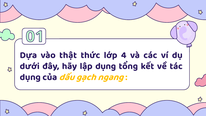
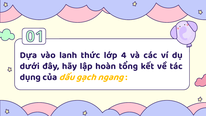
thật: thật -> lanh (68, 55)
lập dụng: dụng -> hoàn (106, 66)
